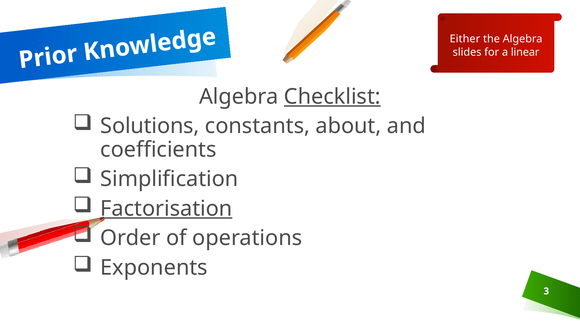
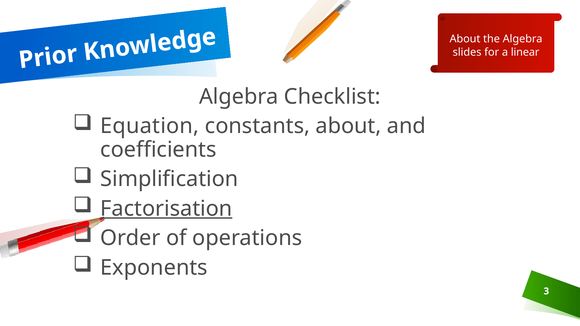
Either: Either -> About (465, 39)
Checklist underline: present -> none (332, 97)
Solutions: Solutions -> Equation (150, 126)
